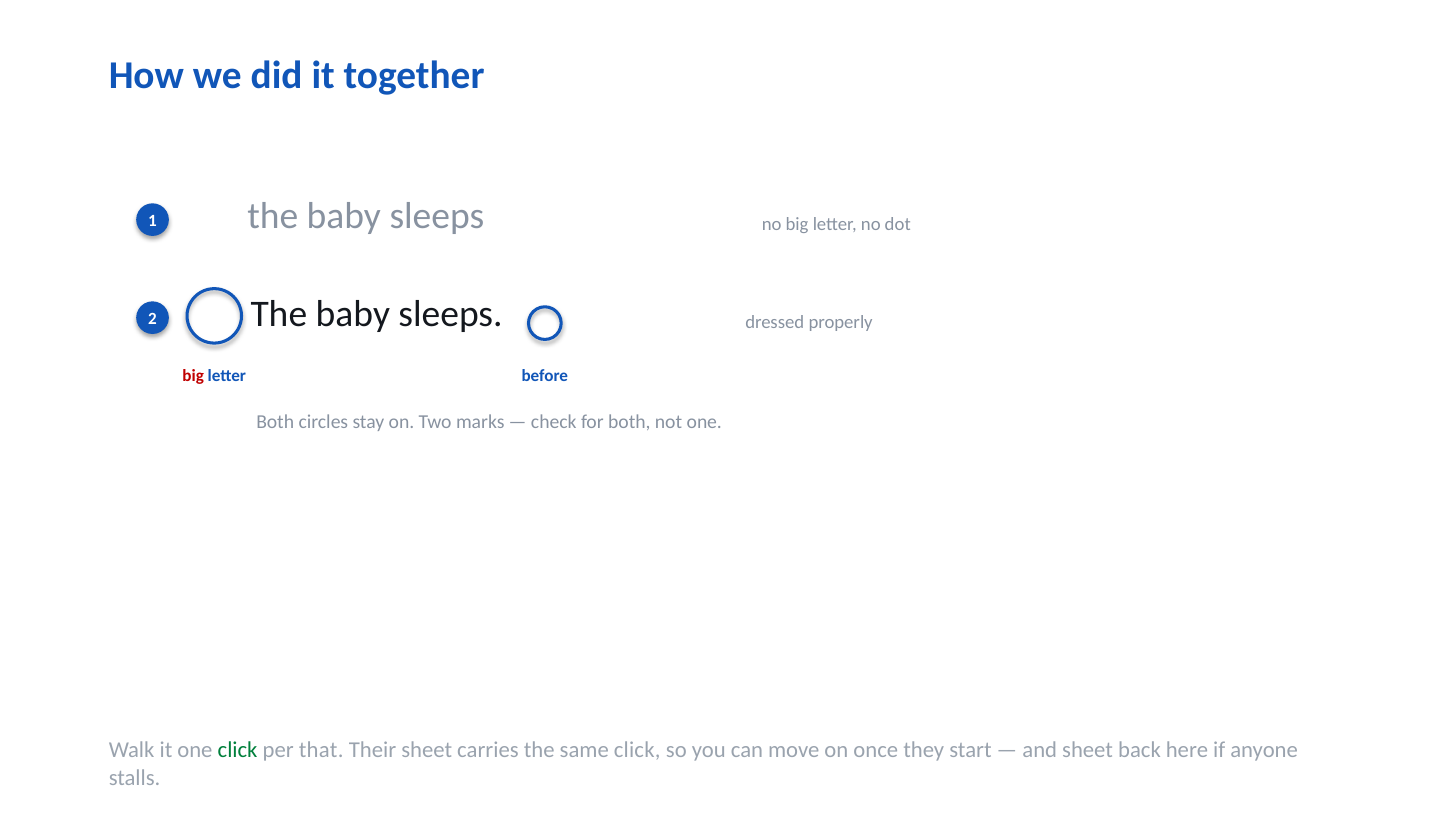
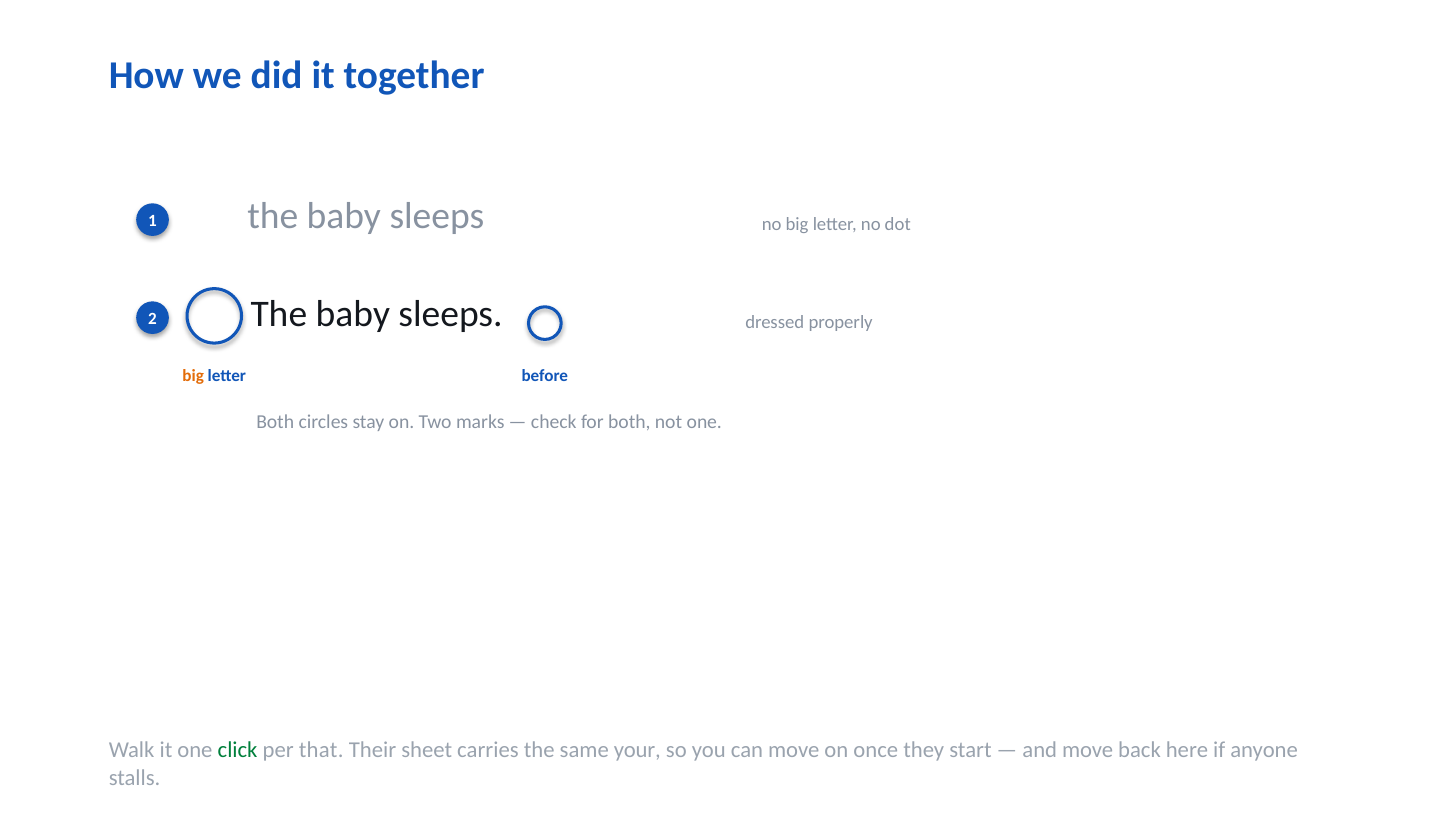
big colour: red -> orange (193, 376)
same click: click -> your (637, 751)
and sheet: sheet -> move (1088, 751)
